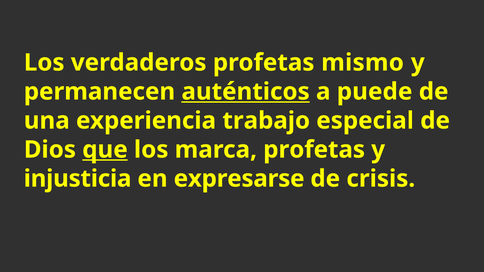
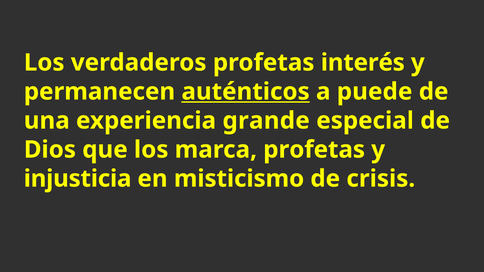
mismo: mismo -> interés (363, 63)
trabajo: trabajo -> grande (266, 121)
que underline: present -> none (105, 150)
expresarse: expresarse -> misticismo (239, 179)
